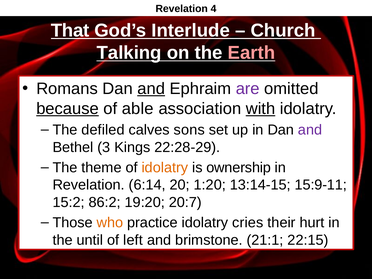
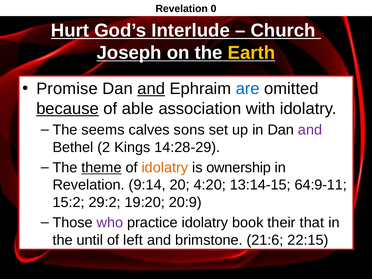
4: 4 -> 0 (214, 9)
That: That -> Hurt (70, 30)
Talking: Talking -> Joseph (129, 53)
Earth colour: pink -> yellow (251, 53)
Romans: Romans -> Promise (67, 89)
are colour: purple -> blue (248, 89)
with underline: present -> none (261, 109)
defiled: defiled -> seems (103, 130)
3: 3 -> 2 (104, 147)
22:28-29: 22:28-29 -> 14:28-29 (187, 147)
theme underline: none -> present (101, 168)
6:14: 6:14 -> 9:14 (147, 185)
1:20: 1:20 -> 4:20 (210, 185)
15:9-11: 15:9-11 -> 64:9-11 (321, 185)
86:2: 86:2 -> 29:2 (105, 202)
20:7: 20:7 -> 20:9 (185, 202)
who colour: orange -> purple (110, 223)
cries: cries -> book (248, 223)
hurt: hurt -> that (312, 223)
21:1: 21:1 -> 21:6 (265, 240)
